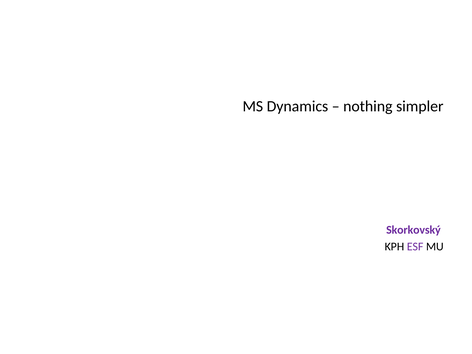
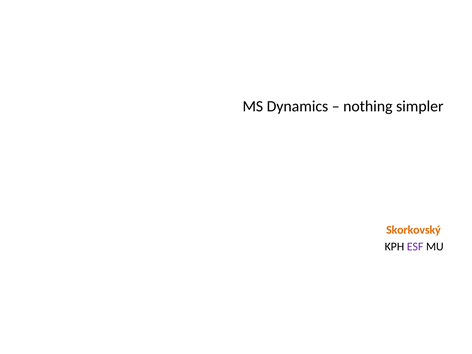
Skorkovský colour: purple -> orange (413, 230)
